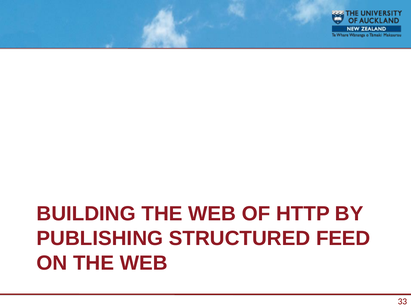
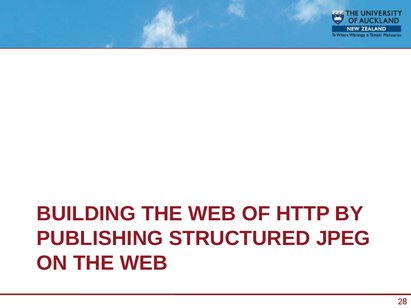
FEED: FEED -> JPEG (343, 239)
33: 33 -> 28 (402, 302)
